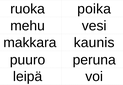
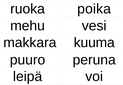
kaunis: kaunis -> kuuma (94, 43)
